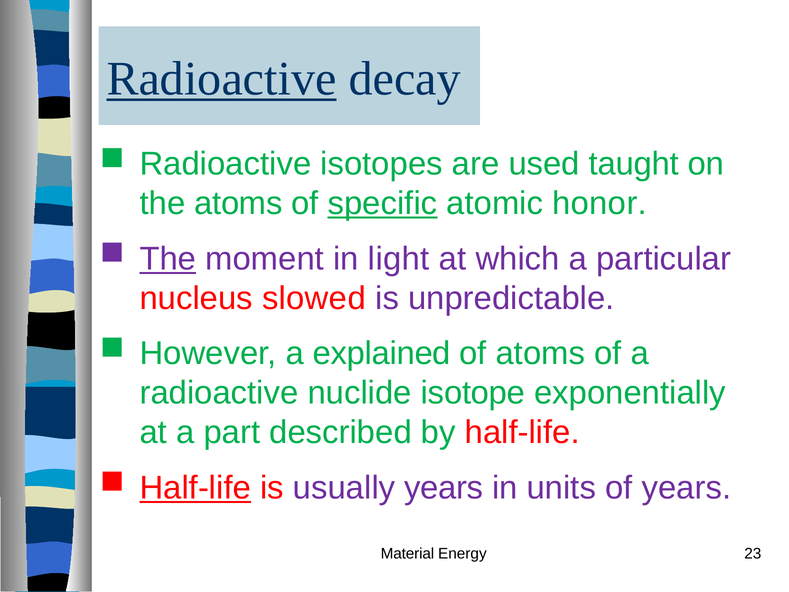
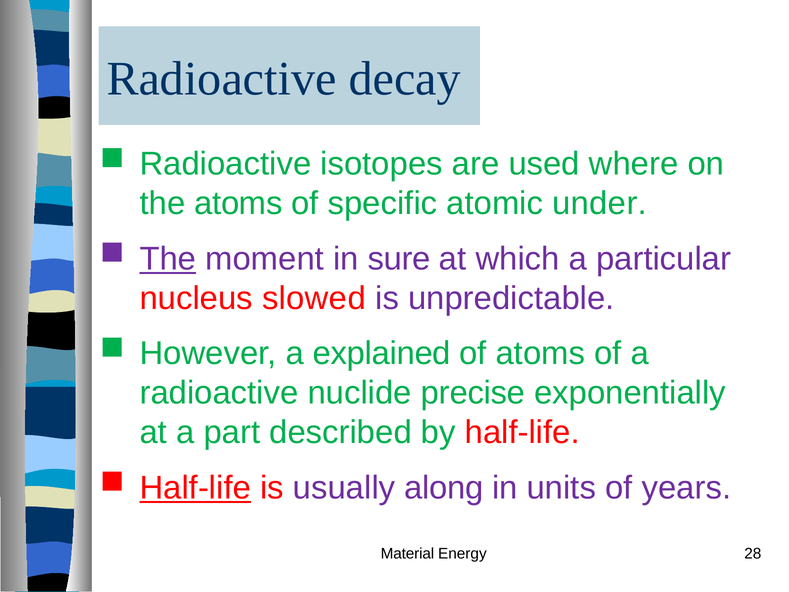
Radioactive underline: present -> none (221, 79)
taught: taught -> where (634, 164)
specific underline: present -> none (383, 203)
honor: honor -> under (600, 203)
light: light -> sure (399, 259)
isotope: isotope -> precise (473, 393)
usually years: years -> along (444, 488)
23: 23 -> 28 (753, 553)
